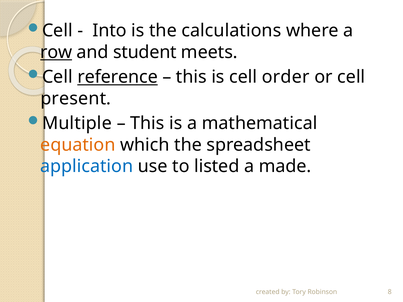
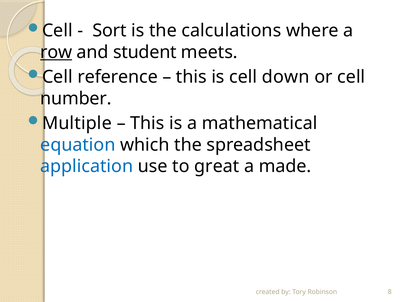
Into: Into -> Sort (110, 31)
reference underline: present -> none (118, 77)
order: order -> down (286, 77)
present: present -> number (76, 99)
equation colour: orange -> blue (78, 145)
listed: listed -> great (217, 166)
